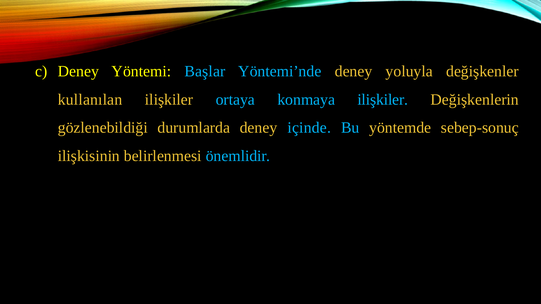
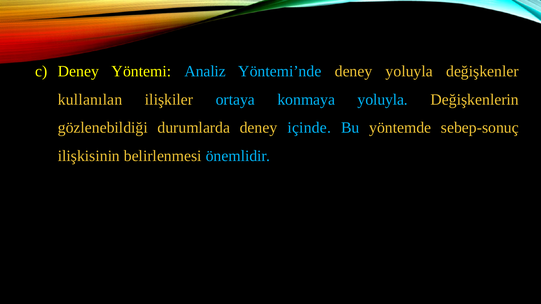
Başlar: Başlar -> Analiz (205, 71)
konmaya ilişkiler: ilişkiler -> yoluyla (383, 100)
